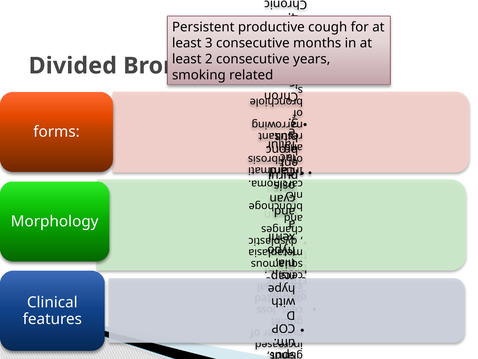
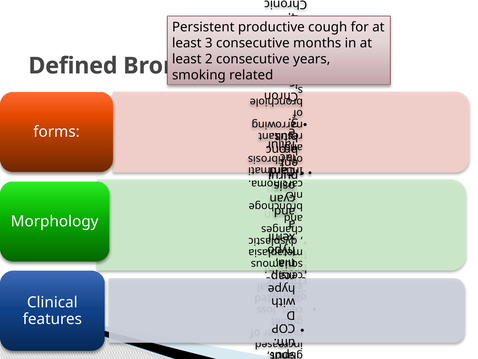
Divided: Divided -> Defined (73, 66)
